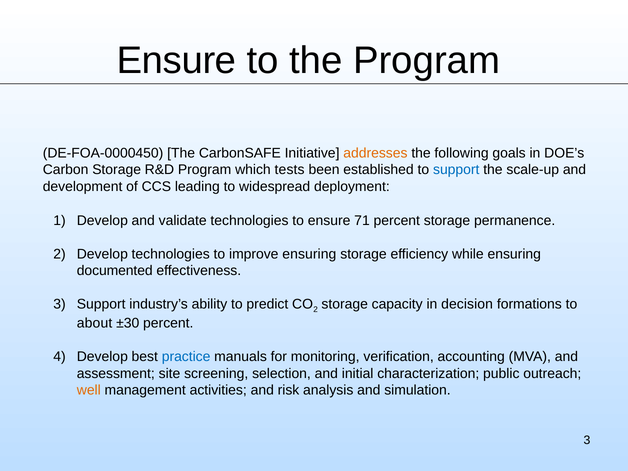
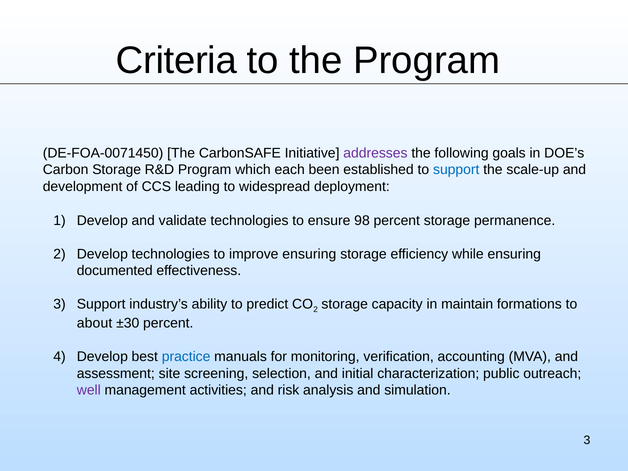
Ensure: Ensure -> Criteria (176, 61)
DE-FOA-0000450: DE-FOA-0000450 -> DE-FOA-0071450 (103, 153)
addresses colour: orange -> purple (375, 153)
tests: tests -> each (290, 170)
71: 71 -> 98 (362, 221)
decision: decision -> maintain (467, 304)
well colour: orange -> purple (89, 390)
